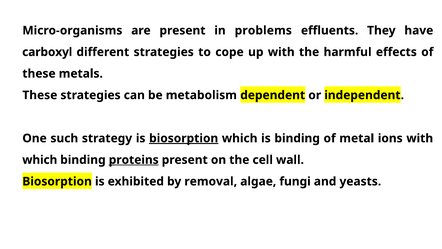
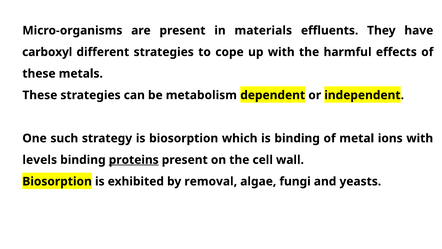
problems: problems -> materials (263, 30)
biosorption underline: present -> none (184, 138)
which: which -> levels (40, 160)
